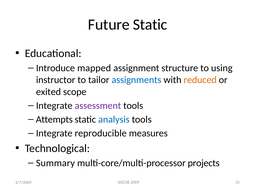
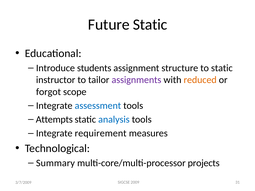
mapped: mapped -> students (94, 68)
to using: using -> static (222, 68)
assignments colour: blue -> purple (136, 80)
exited: exited -> forgot (48, 92)
assessment colour: purple -> blue (98, 106)
reproducible: reproducible -> requirement (101, 133)
